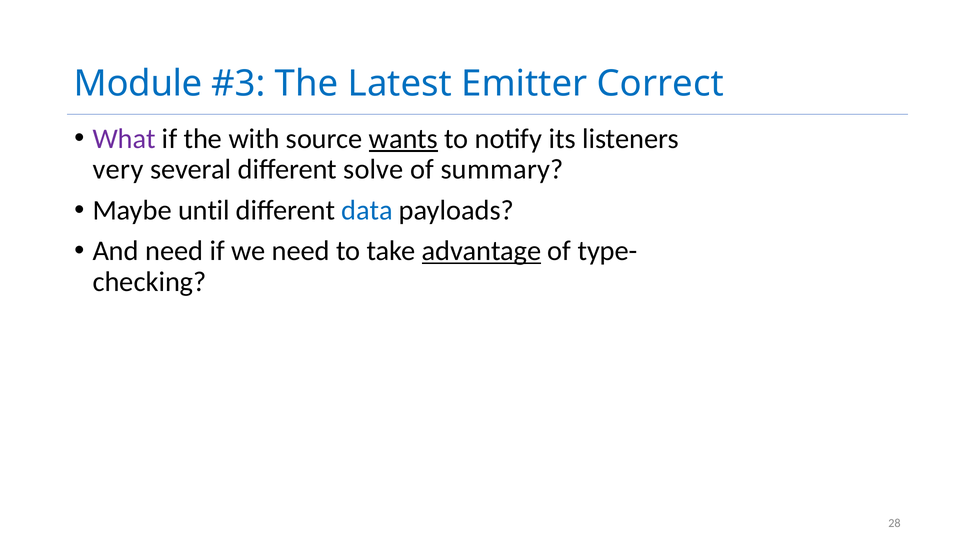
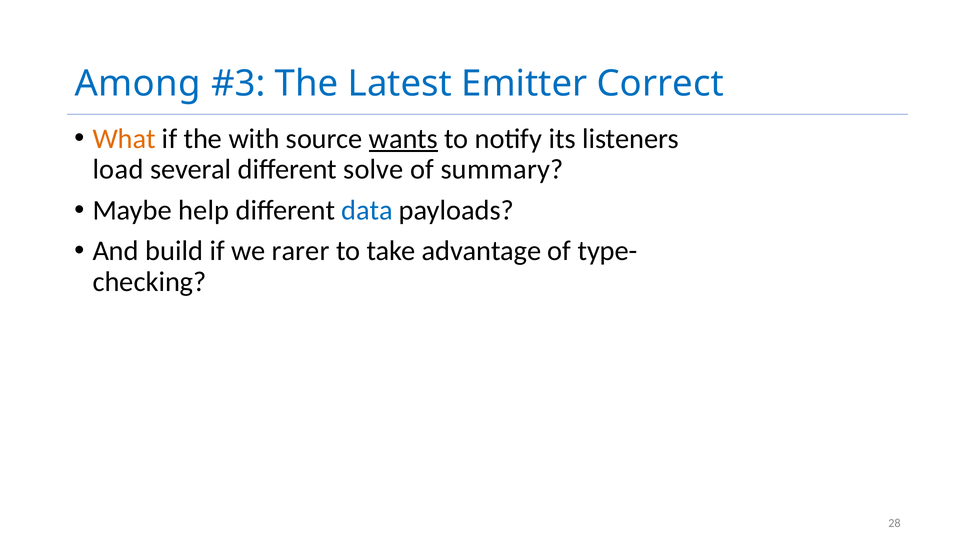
Module: Module -> Among (138, 84)
What colour: purple -> orange (124, 139)
very: very -> load (118, 170)
until: until -> help (204, 210)
And need: need -> build (174, 251)
we need: need -> rarer (301, 251)
advantage underline: present -> none (482, 251)
